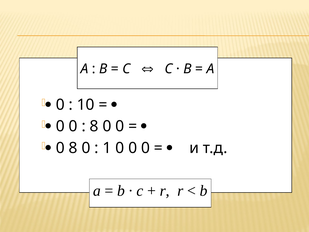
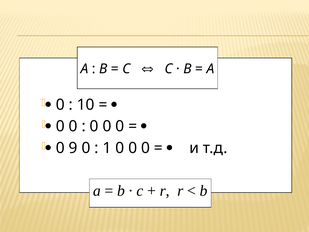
8: 8 -> 0 (94, 126)
0 8: 8 -> 9 (73, 148)
